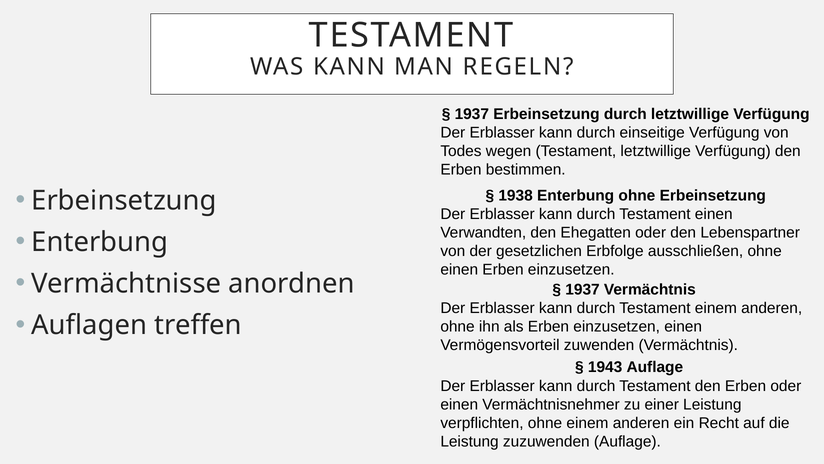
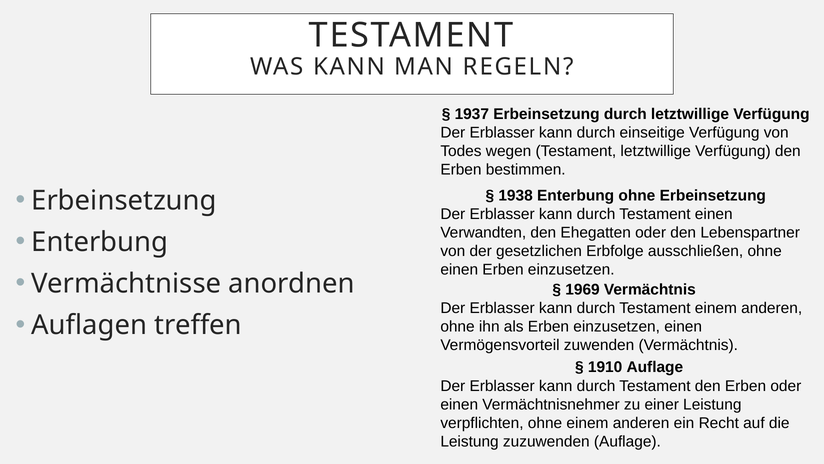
1937: 1937 -> 1969 (583, 289)
1943: 1943 -> 1910 (605, 367)
